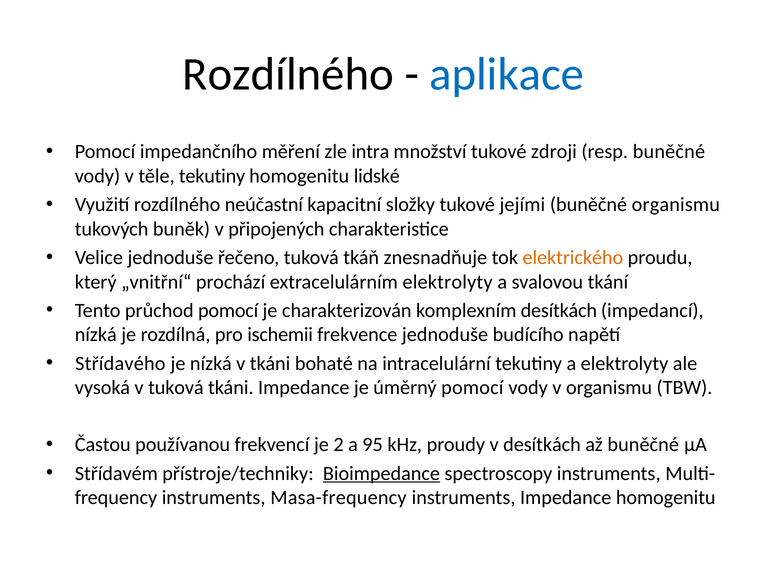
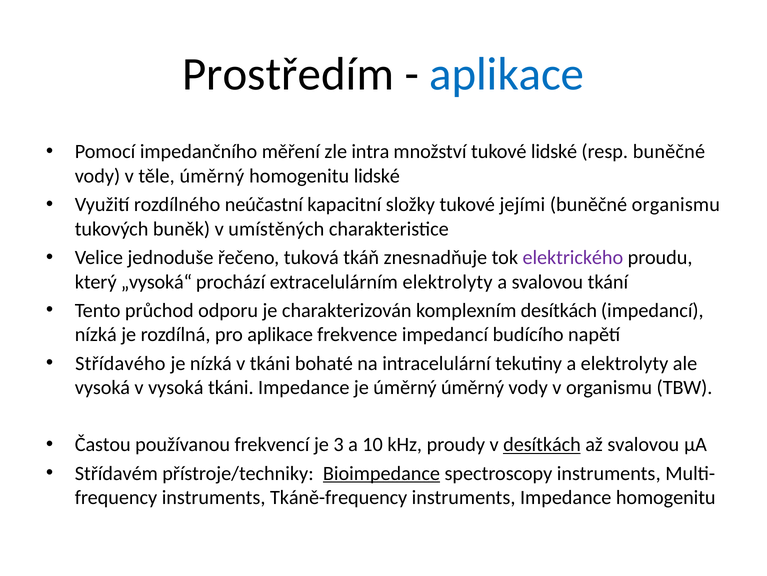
Rozdílného: Rozdílného -> Prostředím (288, 74)
tukové zdroji: zdroji -> lidské (554, 152)
těle tekutiny: tekutiny -> úměrný (212, 176)
připojených: připojených -> umístěných (276, 229)
elektrického colour: orange -> purple (573, 257)
„vnitřní“: „vnitřní“ -> „vysoká“ (156, 282)
průchod pomocí: pomocí -> odporu (228, 310)
pro ischemii: ischemii -> aplikace (280, 334)
frekvence jednoduše: jednoduše -> impedancí (445, 334)
v tuková: tuková -> vysoká (176, 387)
úměrný pomocí: pomocí -> úměrný (473, 387)
2: 2 -> 3 (339, 444)
95: 95 -> 10 (373, 444)
desítkách underline: none -> present (542, 444)
až buněčné: buněčné -> svalovou (643, 444)
Masa-frequency: Masa-frequency -> Tkáně-frequency (339, 497)
